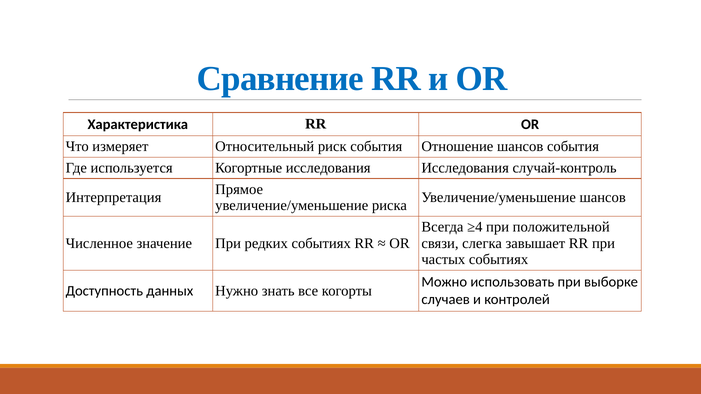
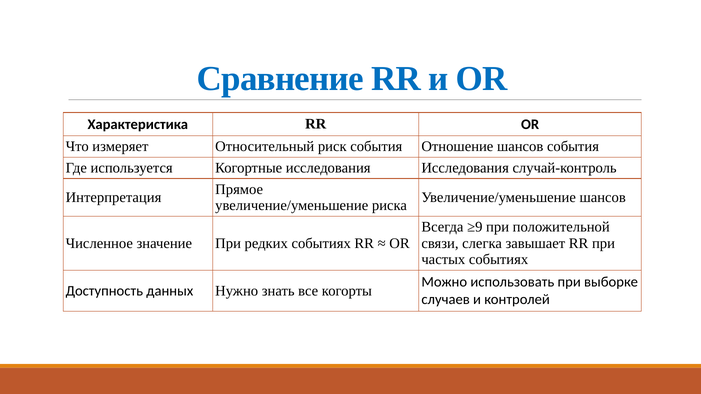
≥4: ≥4 -> ≥9 (475, 227)
